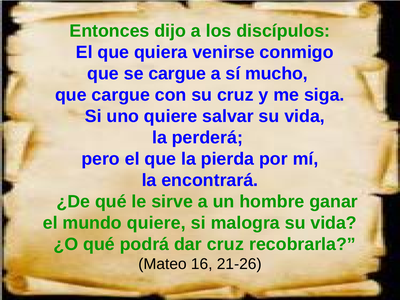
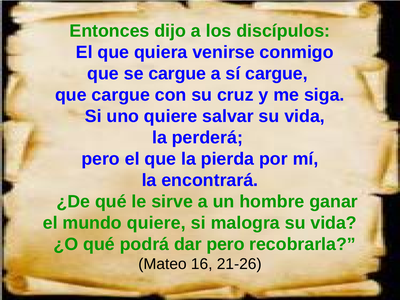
sí mucho: mucho -> cargue (276, 74)
dar cruz: cruz -> pero (226, 244)
